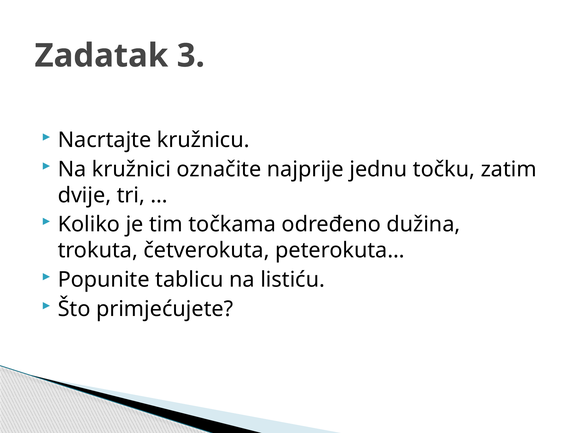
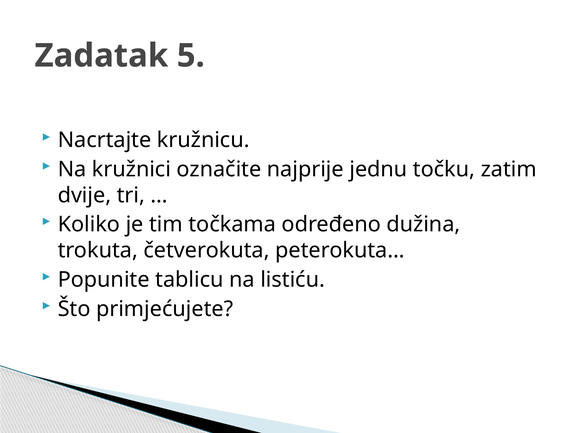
3: 3 -> 5 (191, 56)
